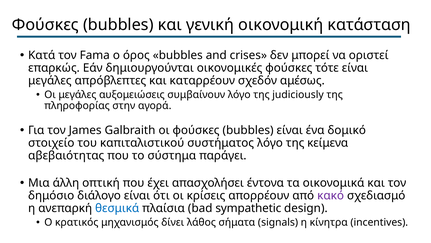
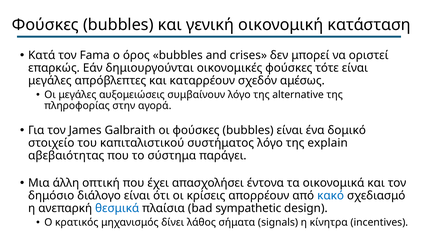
judiciously: judiciously -> alternative (298, 95)
κείμενα: κείμενα -> explain (328, 143)
κακό colour: purple -> blue (331, 195)
